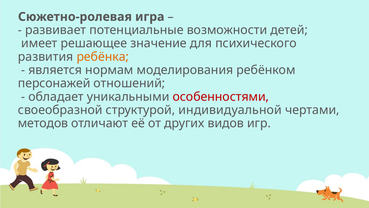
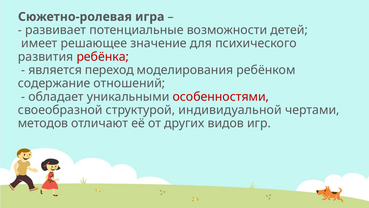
ребёнка colour: orange -> red (103, 57)
нормам: нормам -> переход (109, 70)
персонажей: персонажей -> содержание (54, 83)
